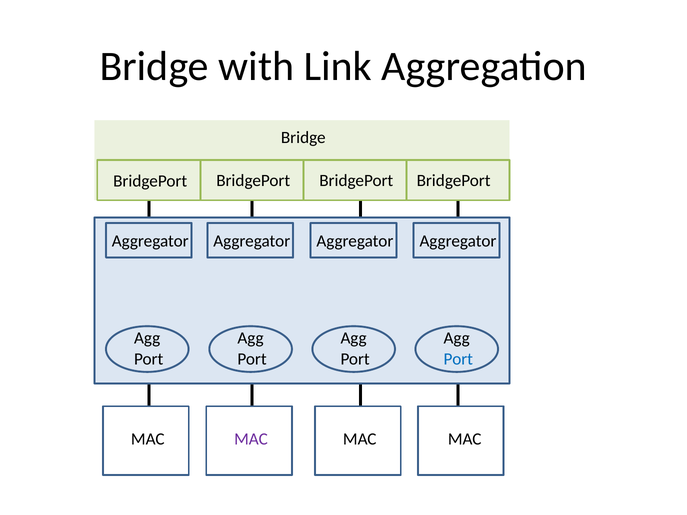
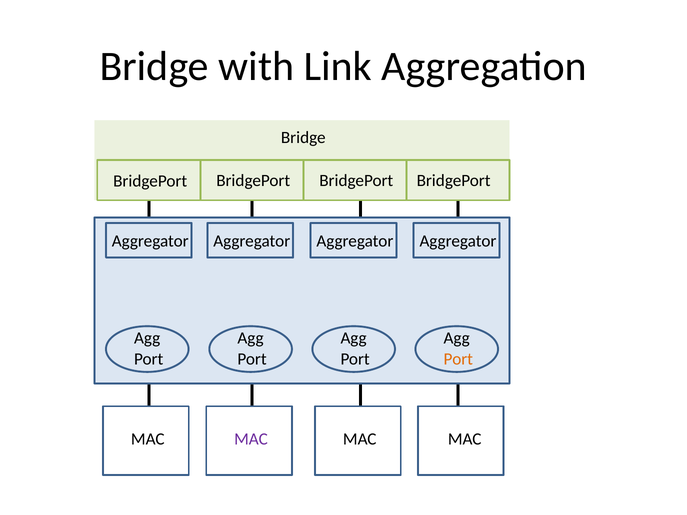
Port colour: blue -> orange (458, 359)
